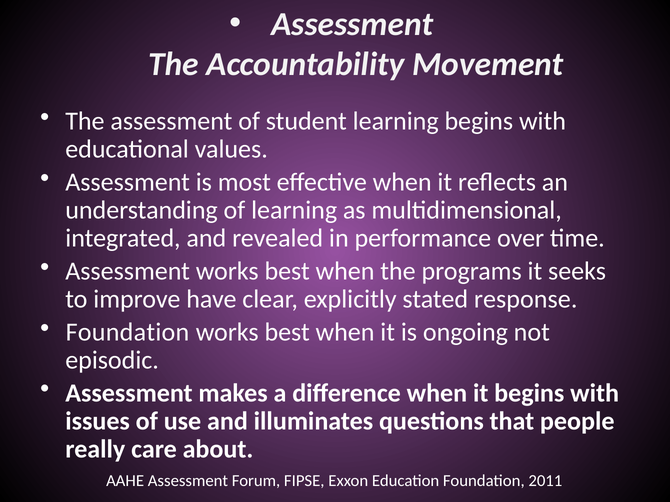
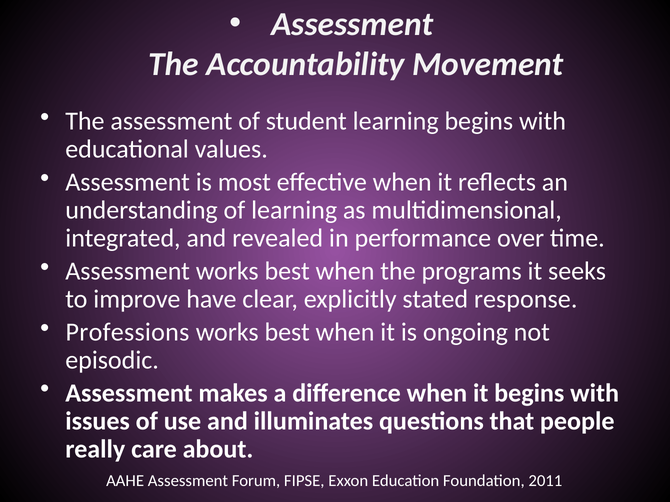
Foundation: Foundation -> Professions (127, 332)
